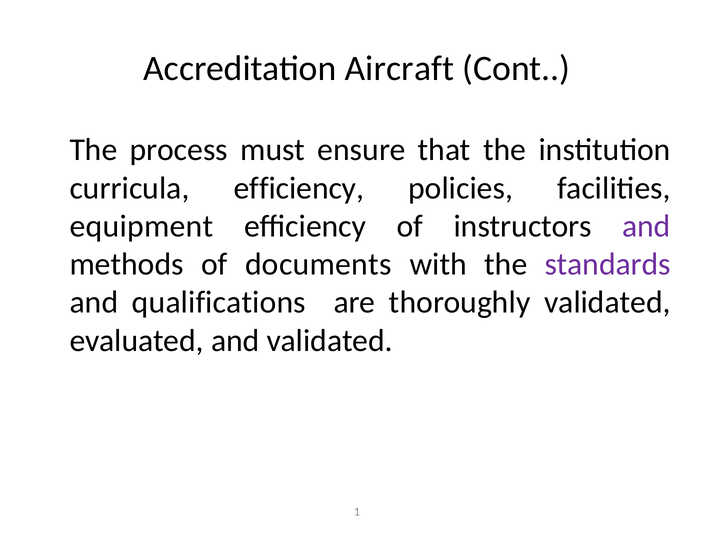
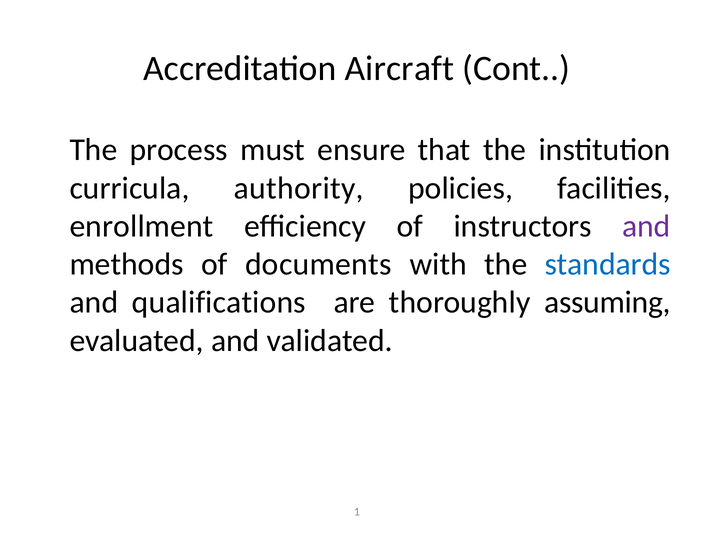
curricula efficiency: efficiency -> authority (299, 188)
equipment: equipment -> enrollment (142, 226)
standards colour: purple -> blue (608, 264)
thoroughly validated: validated -> assuming (607, 302)
